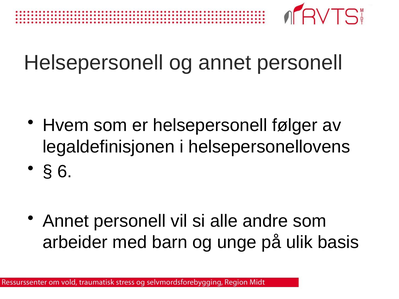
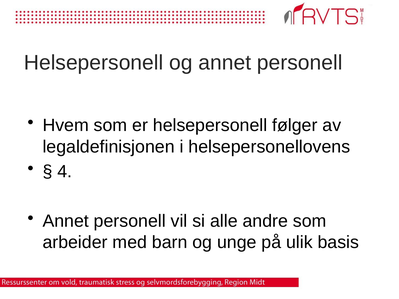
6: 6 -> 4 (65, 172)
